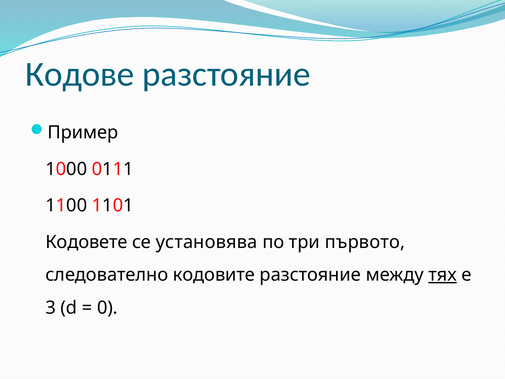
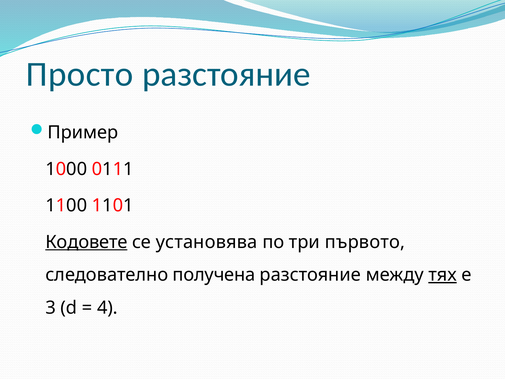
Кодове: Кодове -> Просто (80, 74)
Кодовете underline: none -> present (86, 242)
кодовите: кодовите -> получена (214, 275)
0: 0 -> 4 (107, 307)
